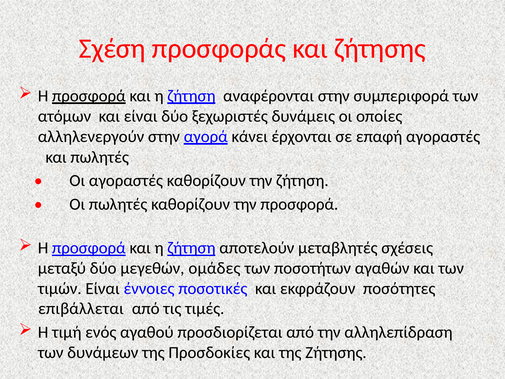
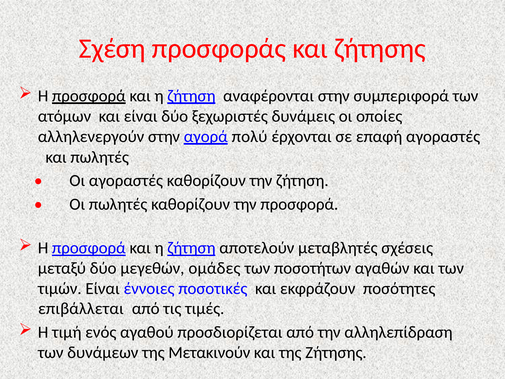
κάνει: κάνει -> πολύ (250, 137)
Προσδοκίες: Προσδοκίες -> Μετακινούν (209, 352)
